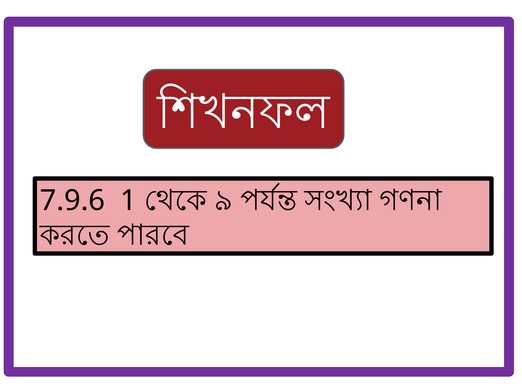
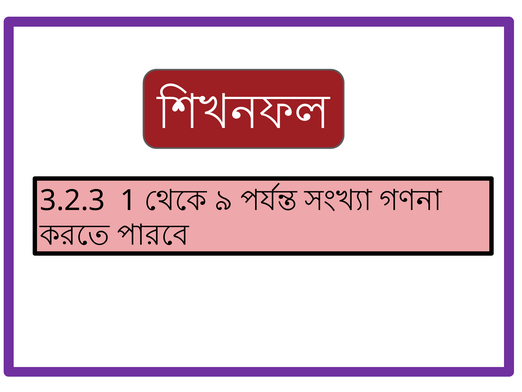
7.9.6: 7.9.6 -> 3.2.3 (73, 200)
